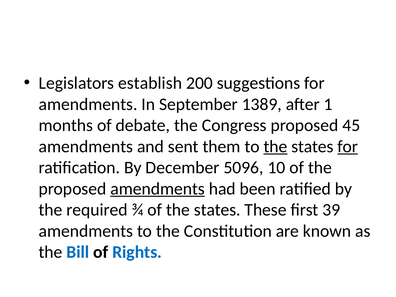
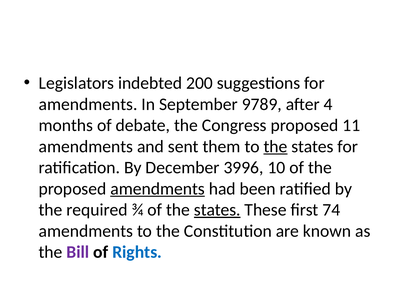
establish: establish -> indebted (150, 83)
1389: 1389 -> 9789 (262, 104)
1: 1 -> 4 (328, 104)
45: 45 -> 11 (351, 125)
for underline: present -> none (348, 146)
5096: 5096 -> 3996 (244, 168)
states underline: none -> present (217, 210)
39: 39 -> 74 (331, 210)
Bill colour: blue -> purple (78, 252)
